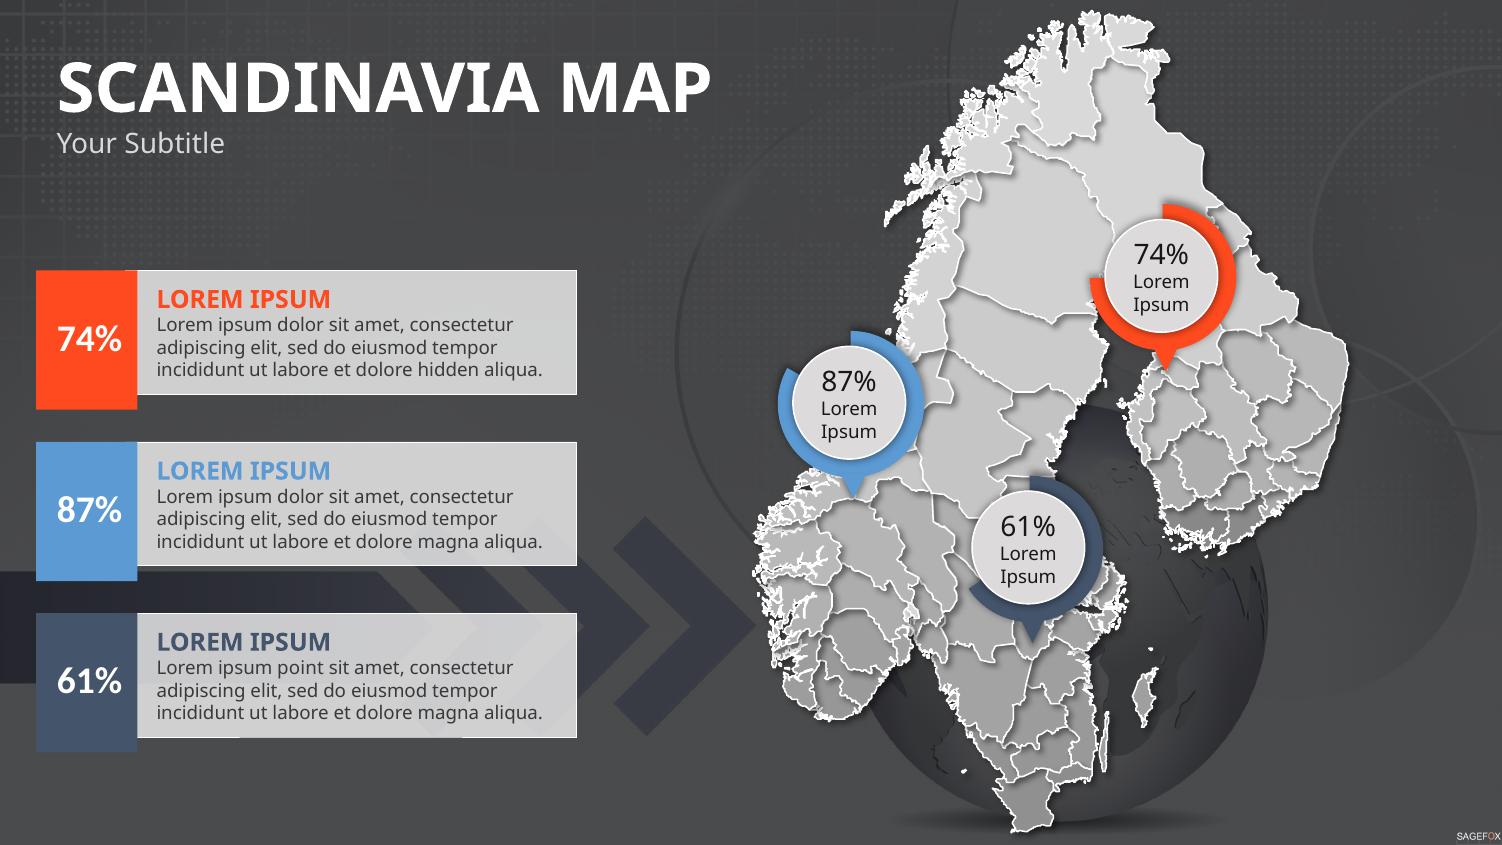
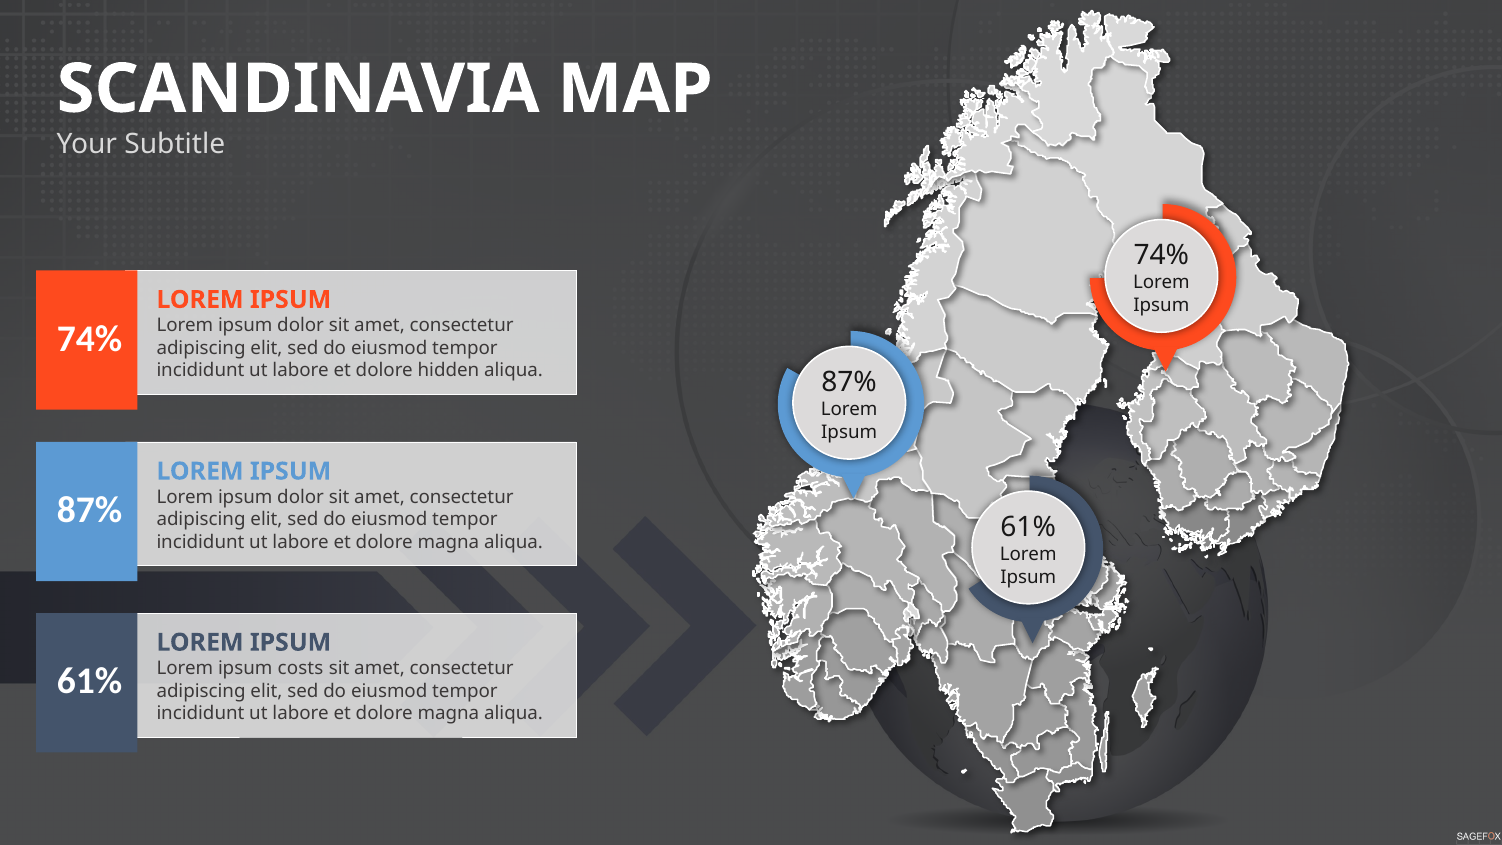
point: point -> costs (301, 668)
